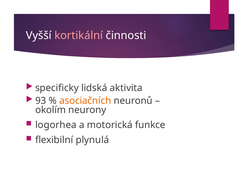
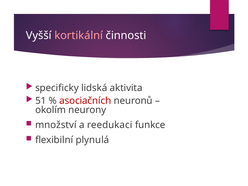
93: 93 -> 51 (41, 101)
asociačních colour: orange -> red (85, 101)
logorhea: logorhea -> množství (56, 125)
motorická: motorická -> reedukaci (110, 125)
